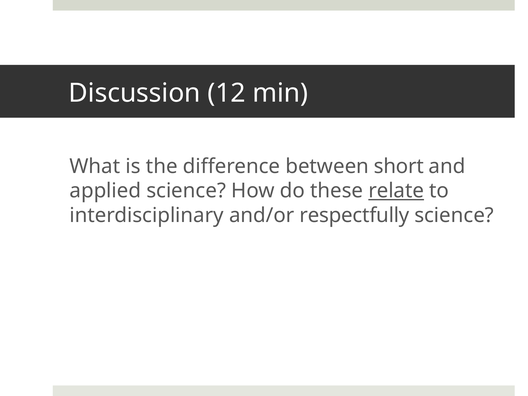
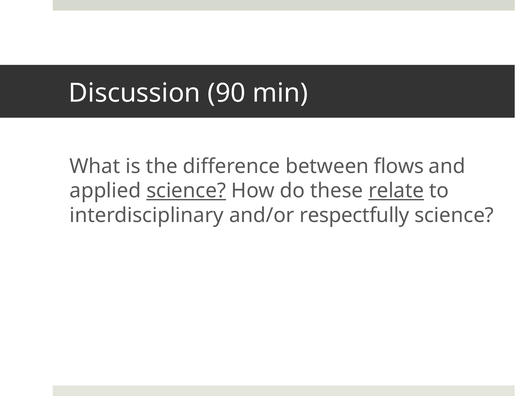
12: 12 -> 90 (227, 93)
short: short -> flows (399, 166)
science underline: none -> present (186, 191)
